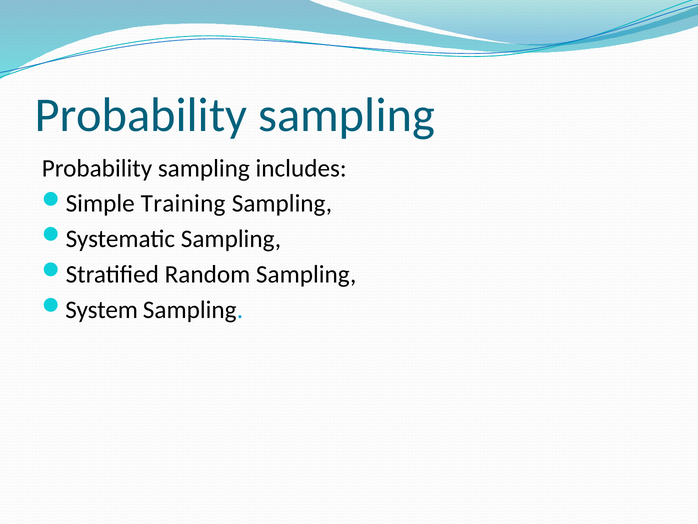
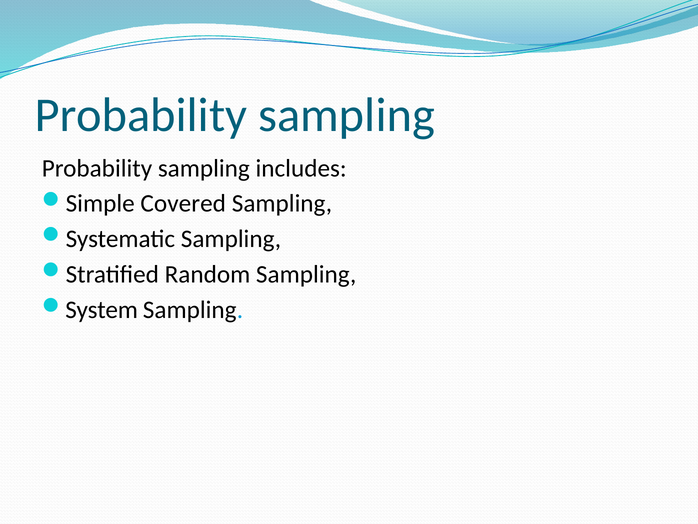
Training: Training -> Covered (183, 203)
